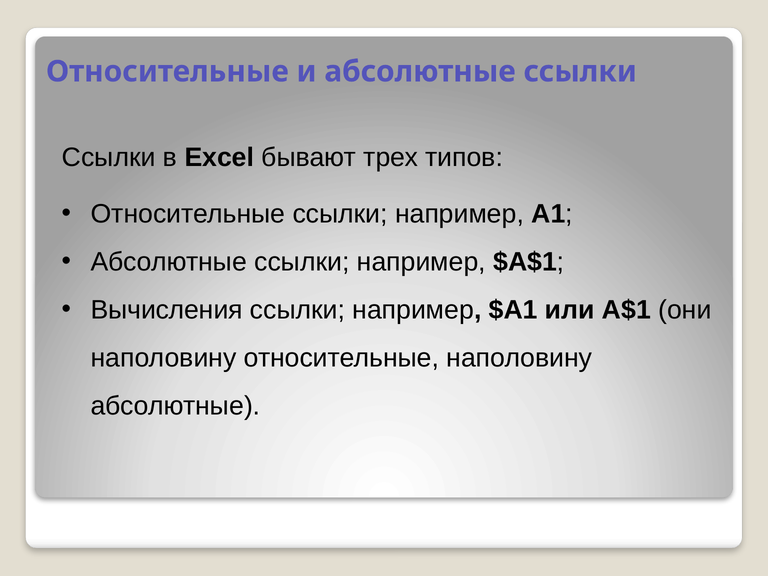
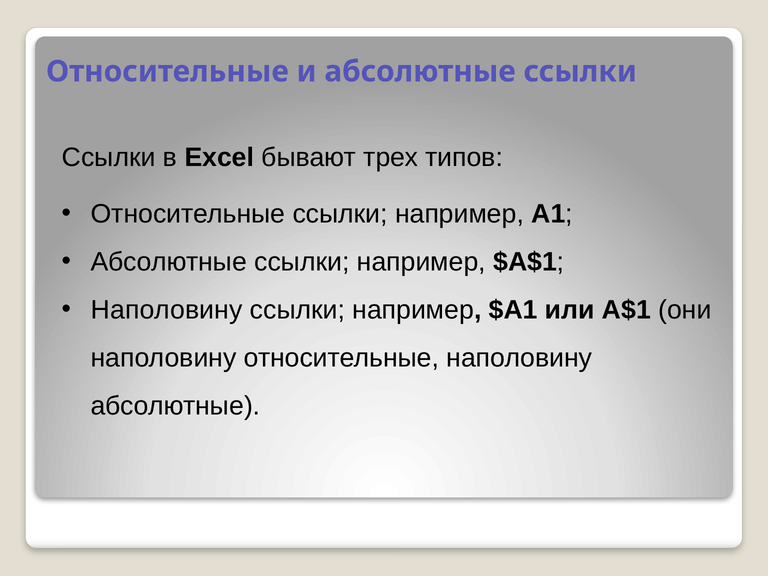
Вычисления: Вычисления -> Наполовину (167, 310)
